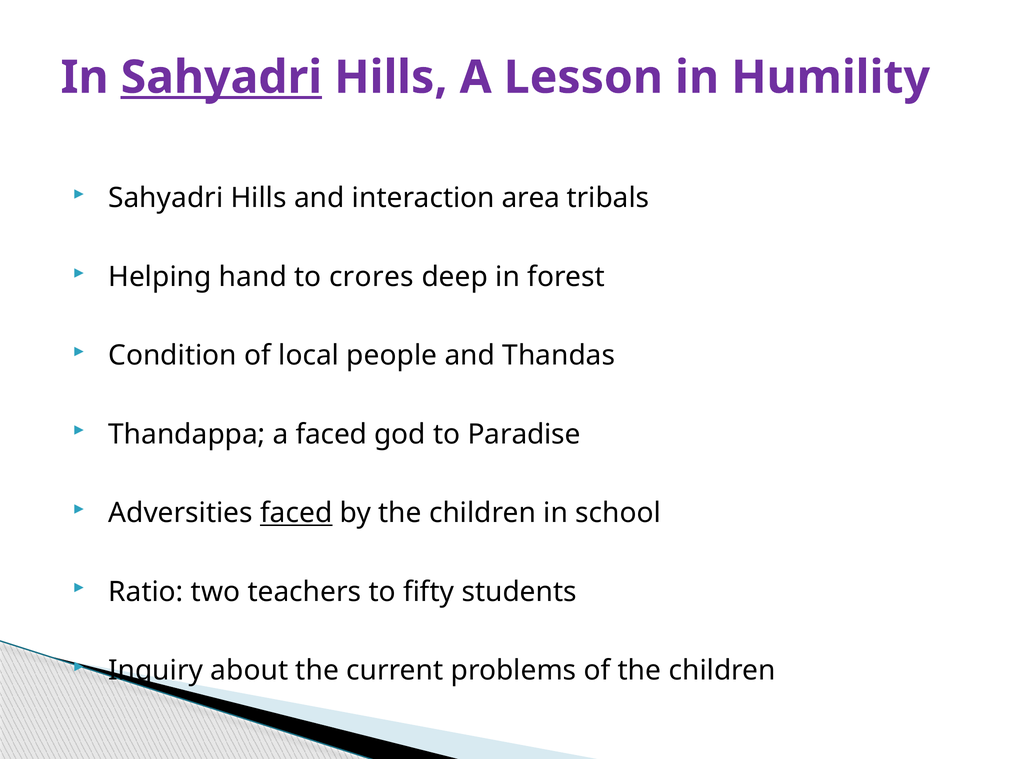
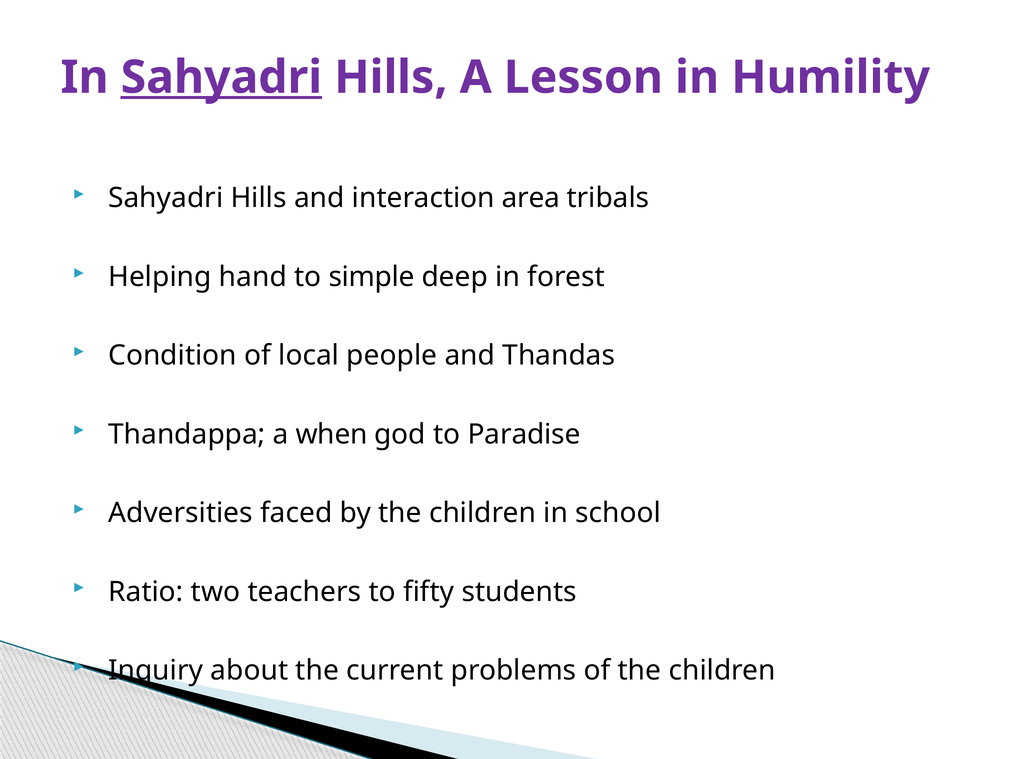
crores: crores -> simple (372, 277)
a faced: faced -> when (332, 434)
faced underline: present -> none (296, 513)
